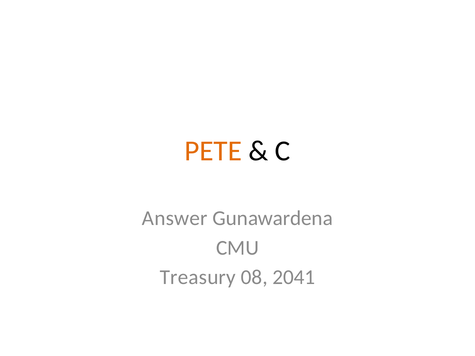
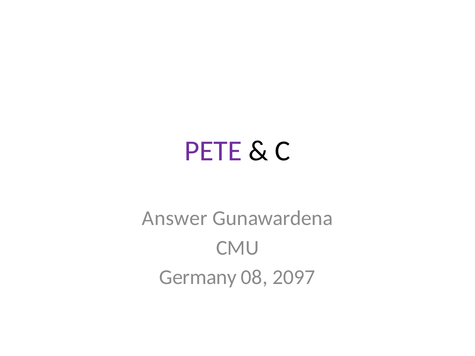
PETE colour: orange -> purple (213, 151)
Treasury: Treasury -> Germany (198, 278)
2041: 2041 -> 2097 (294, 278)
